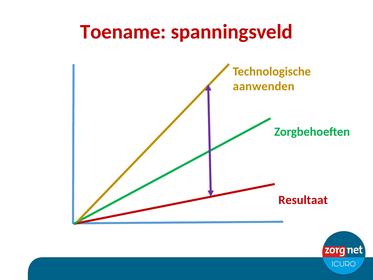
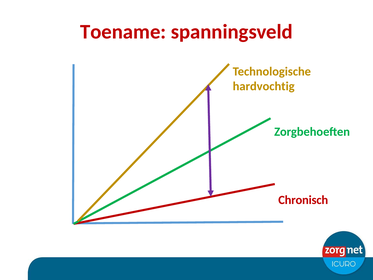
aanwenden: aanwenden -> hardvochtig (264, 86)
Resultaat: Resultaat -> Chronisch (303, 200)
